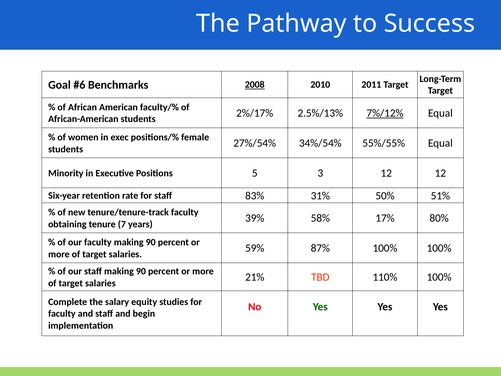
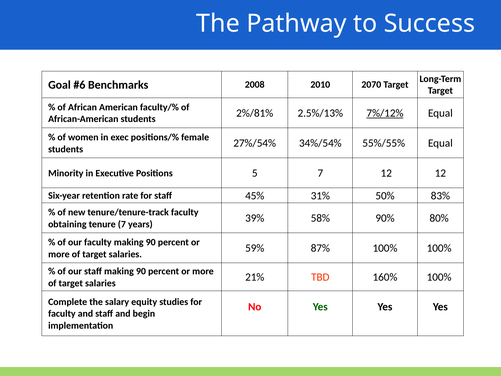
2008 underline: present -> none (255, 85)
2011: 2011 -> 2070 (371, 85)
2%/17%: 2%/17% -> 2%/81% (255, 113)
5 3: 3 -> 7 (320, 173)
83%: 83% -> 45% (255, 196)
51%: 51% -> 83% (440, 196)
17%: 17% -> 90% (385, 218)
110%: 110% -> 160% (385, 277)
